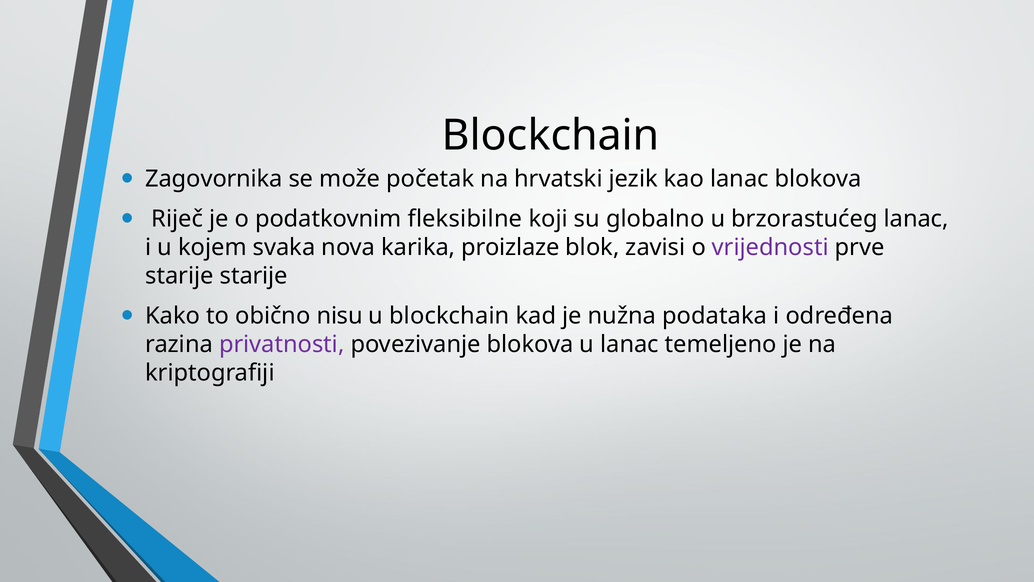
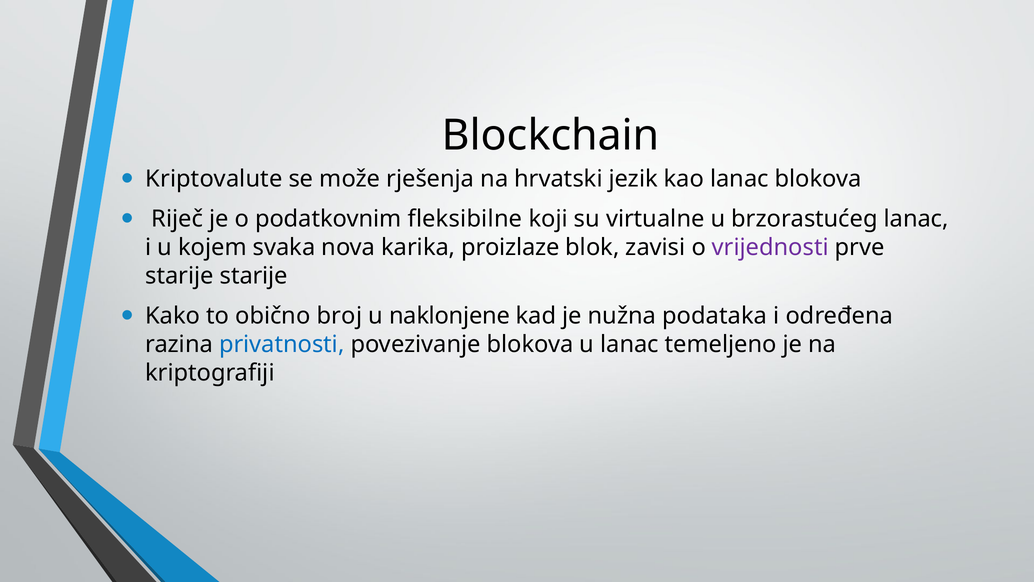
Zagovornika: Zagovornika -> Kriptovalute (214, 179)
početak: početak -> rješenja (430, 179)
globalno: globalno -> virtualne (655, 219)
nisu: nisu -> broj (339, 316)
u blockchain: blockchain -> naklonjene (450, 316)
privatnosti colour: purple -> blue (282, 344)
